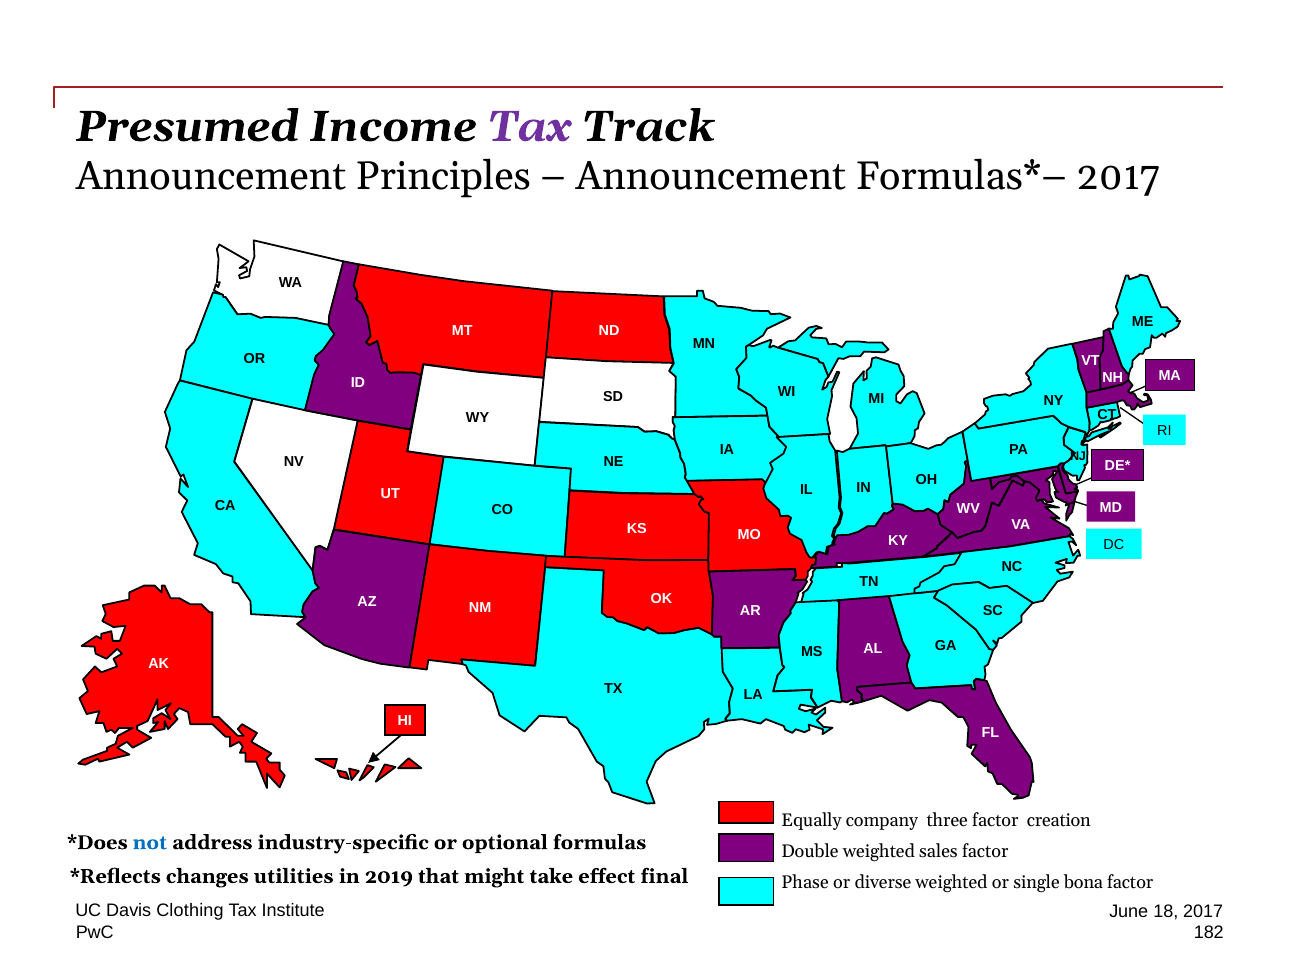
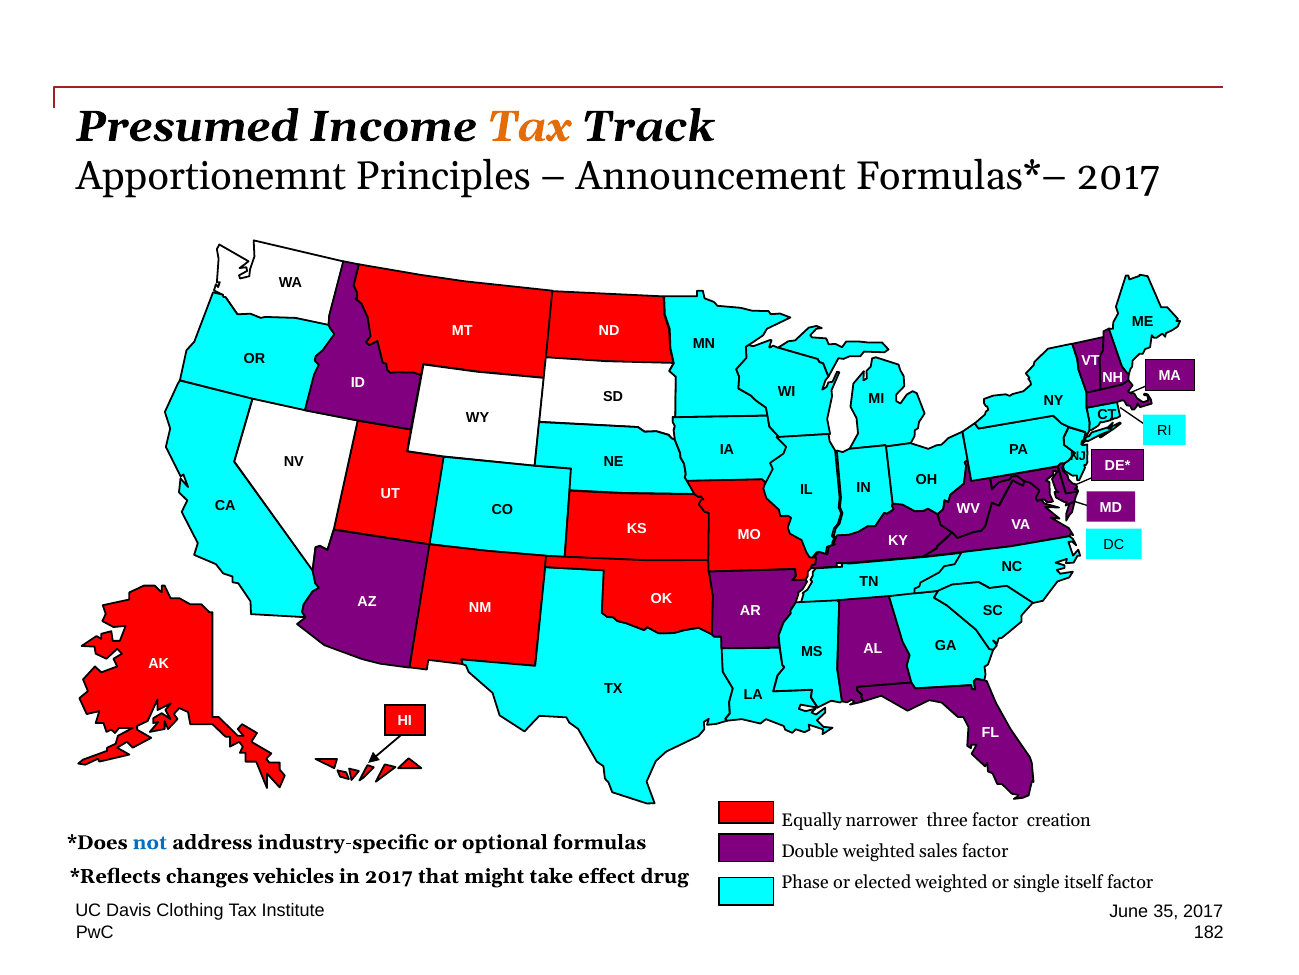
Tax colour: purple -> orange (530, 126)
Announcement: Announcement -> Apportionemnt (211, 176)
company: company -> narrower (882, 820)
utilities: utilities -> vehicles (294, 876)
in 2019: 2019 -> 2017 (389, 876)
final: final -> drug (665, 876)
diverse: diverse -> elected (883, 881)
bona: bona -> itself (1083, 881)
18: 18 -> 35 (1166, 911)
